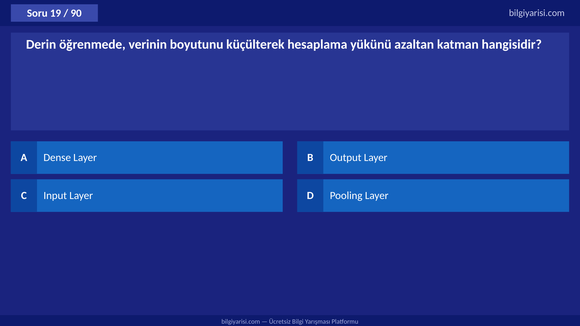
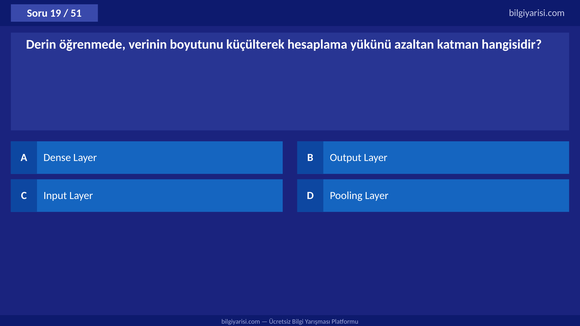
90: 90 -> 51 (76, 13)
